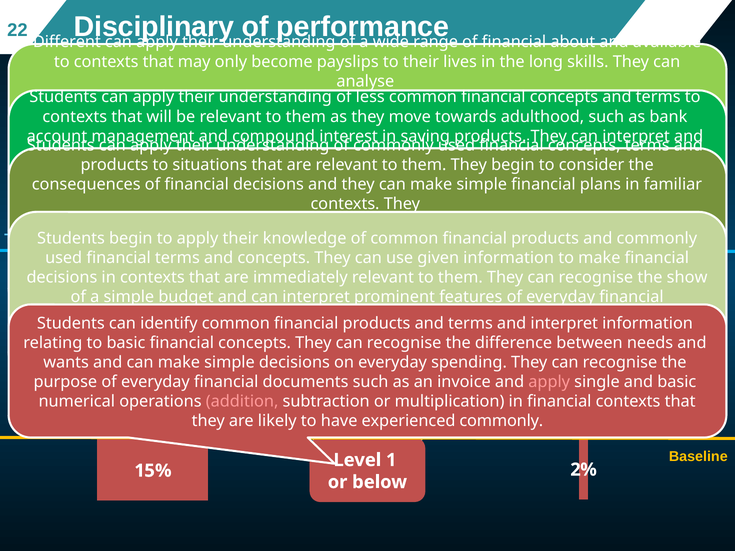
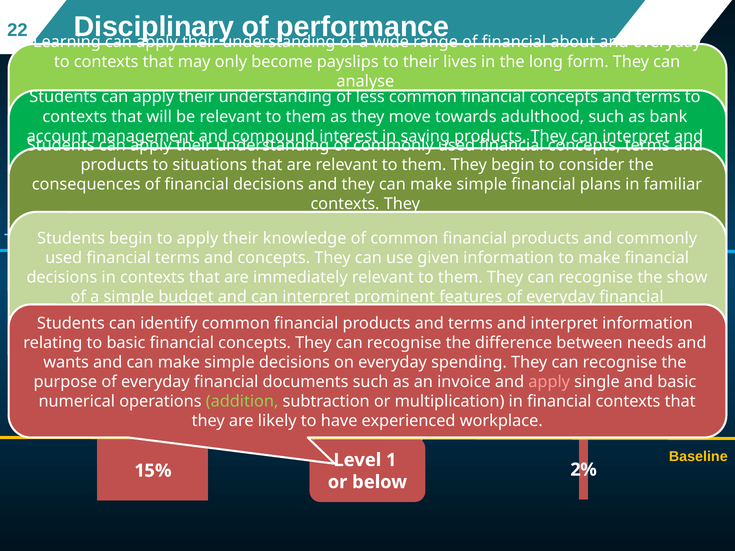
Different: Different -> Learning (67, 42)
and available: available -> everyday (667, 42)
skills: skills -> form (588, 62)
addition colour: pink -> light green (242, 402)
commonly: commonly -> workplace (501, 421)
